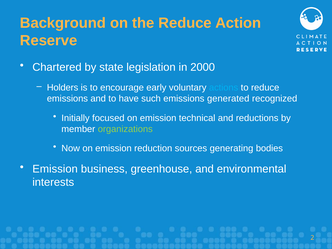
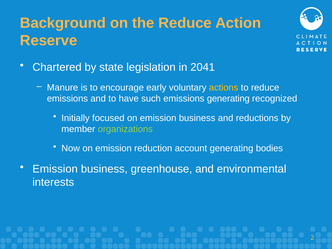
2000: 2000 -> 2041 (203, 67)
Holders: Holders -> Manure (63, 88)
actions colour: light blue -> yellow (224, 88)
emissions generated: generated -> generating (228, 99)
on emission technical: technical -> business (197, 118)
sources: sources -> account (191, 148)
